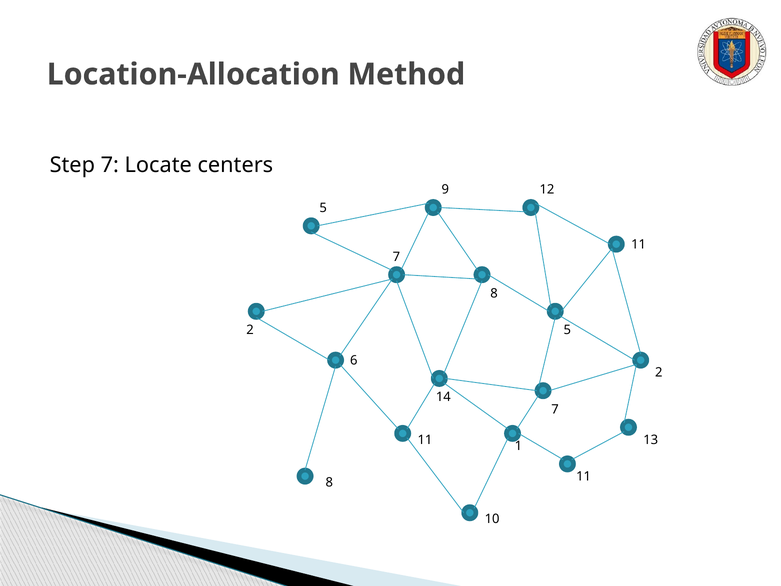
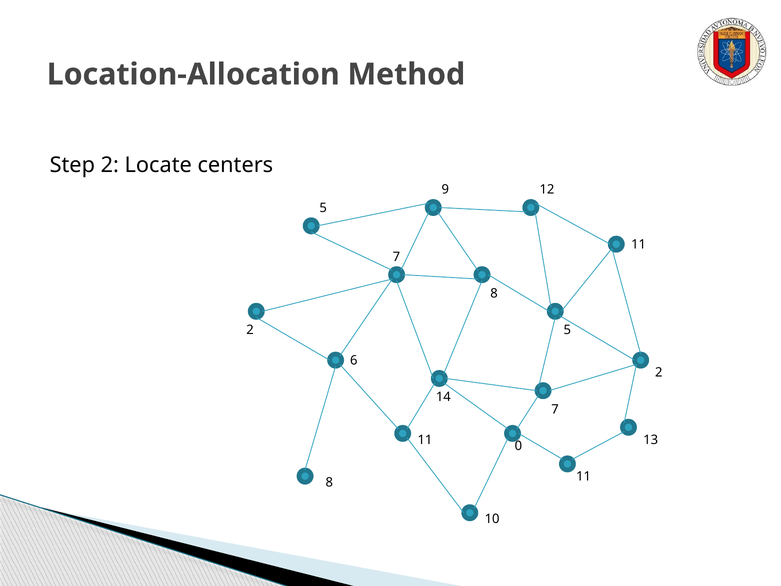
Step 7: 7 -> 2 (110, 165)
1: 1 -> 0 (518, 446)
